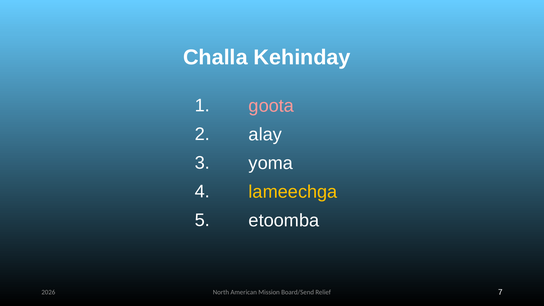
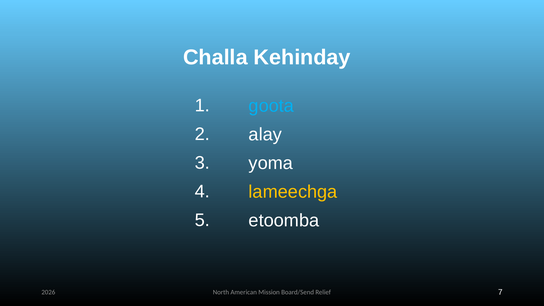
goota colour: pink -> light blue (271, 106)
